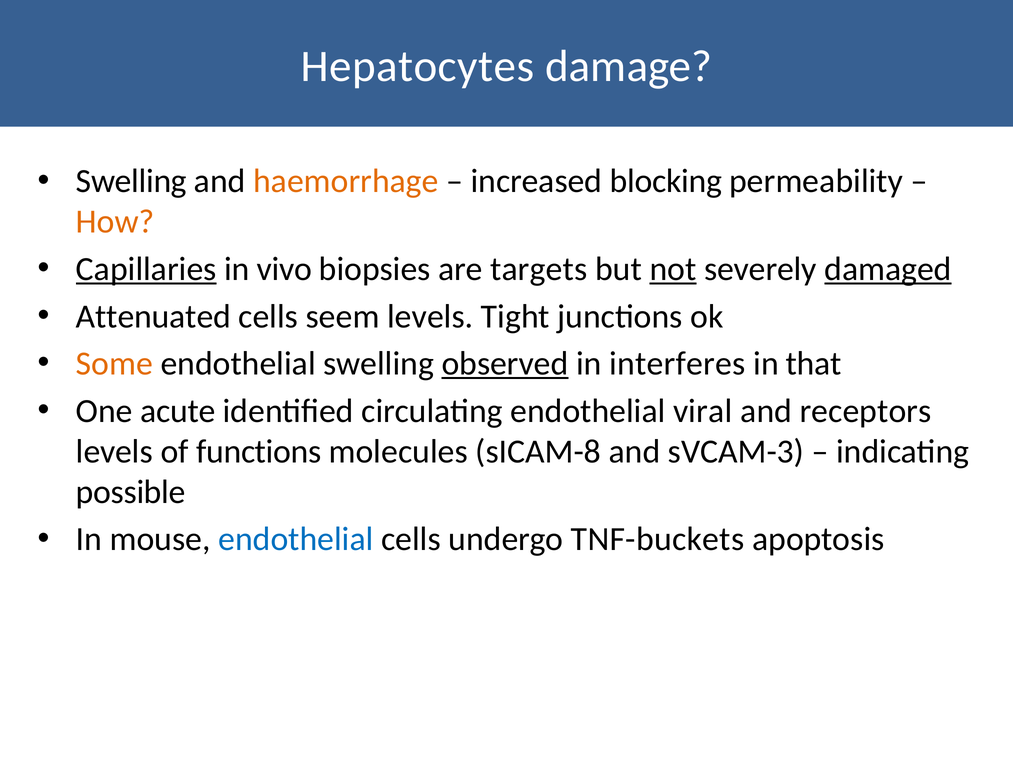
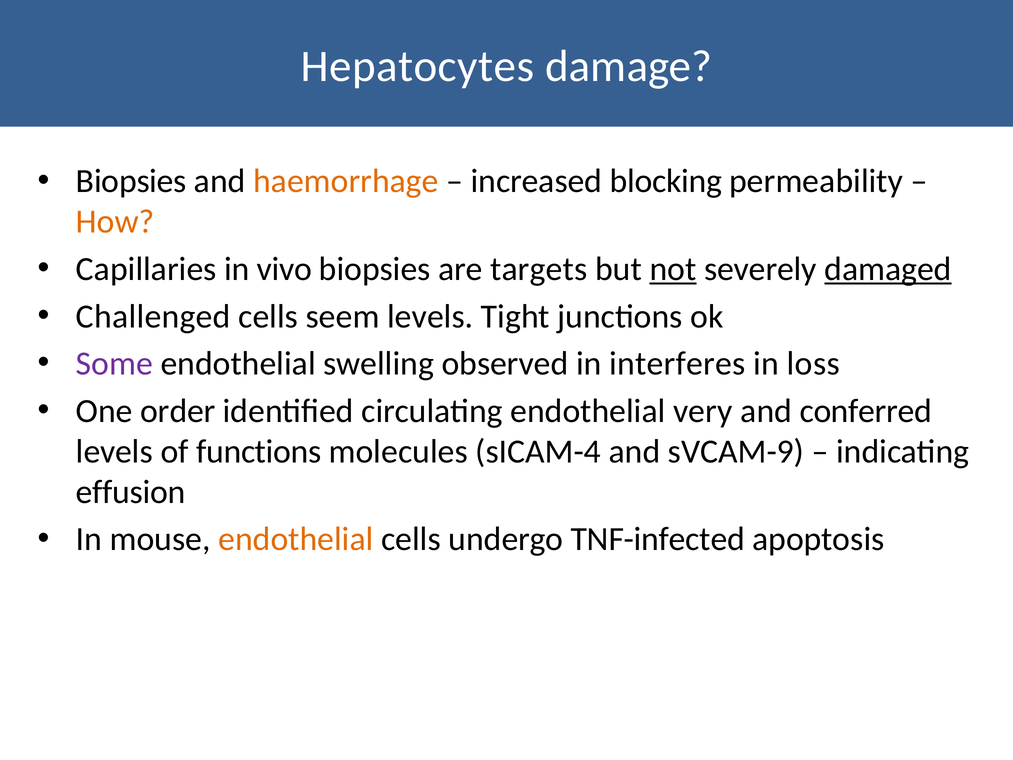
Swelling: Swelling -> Biopsies (131, 181)
Capillaries underline: present -> none (146, 269)
Attenuated: Attenuated -> Challenged (153, 316)
Some colour: orange -> purple (114, 364)
observed underline: present -> none (505, 364)
that: that -> loss (813, 364)
acute: acute -> order (178, 411)
viral: viral -> very (703, 411)
receptors: receptors -> conferred (866, 411)
sICAM-8: sICAM-8 -> sICAM-4 (538, 451)
sVCAM-3: sVCAM-3 -> sVCAM-9 (736, 451)
possible: possible -> effusion (131, 492)
endothelial colour: blue -> orange (296, 539)
TNF-buckets: TNF-buckets -> TNF-infected (658, 539)
